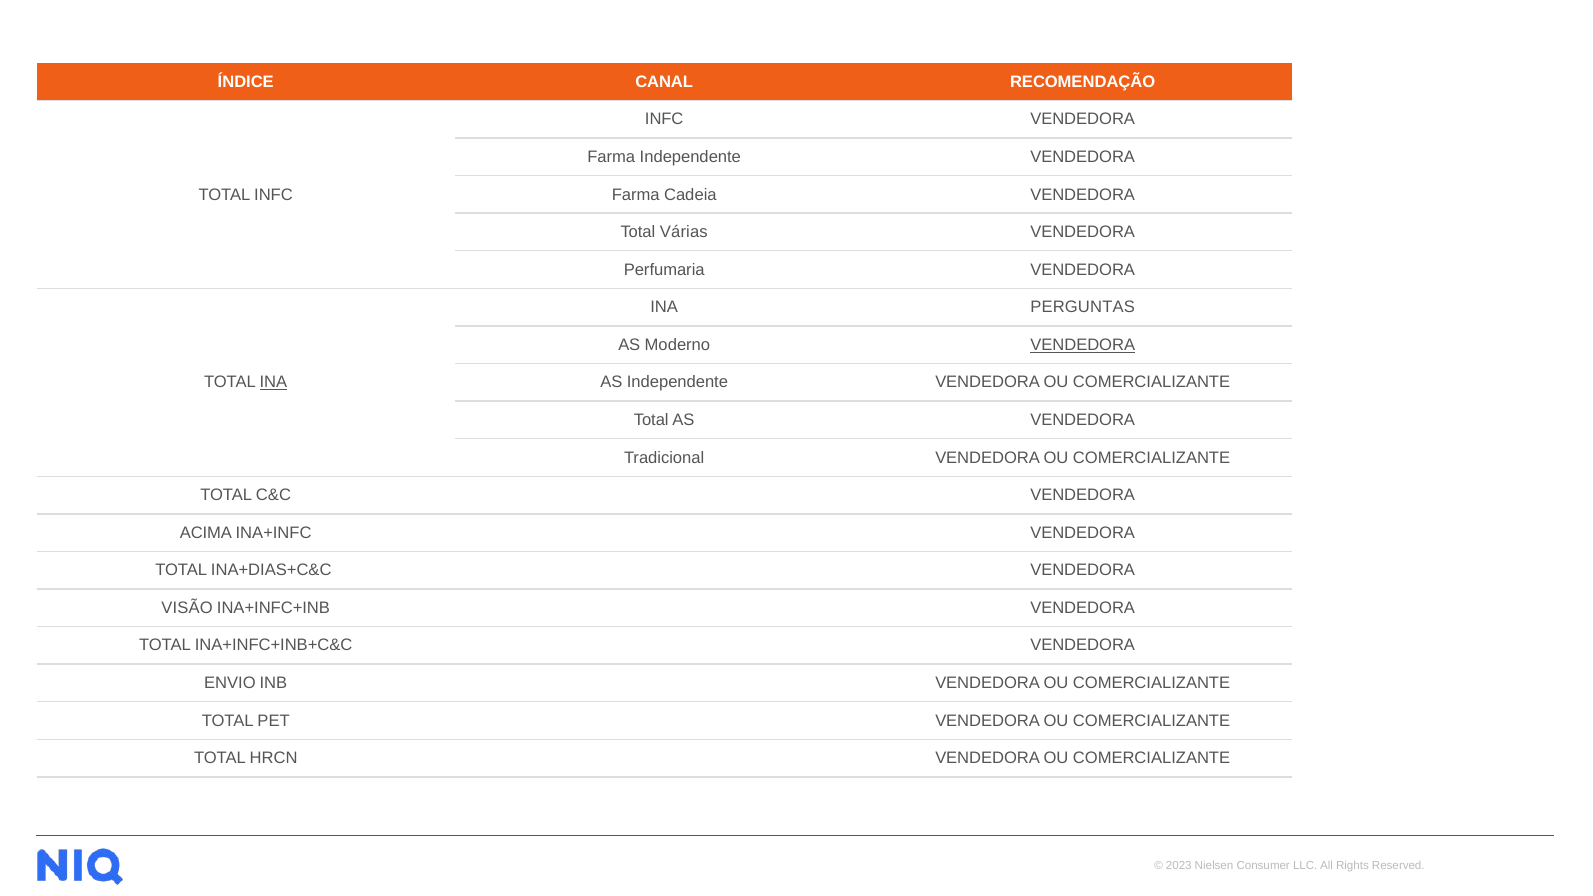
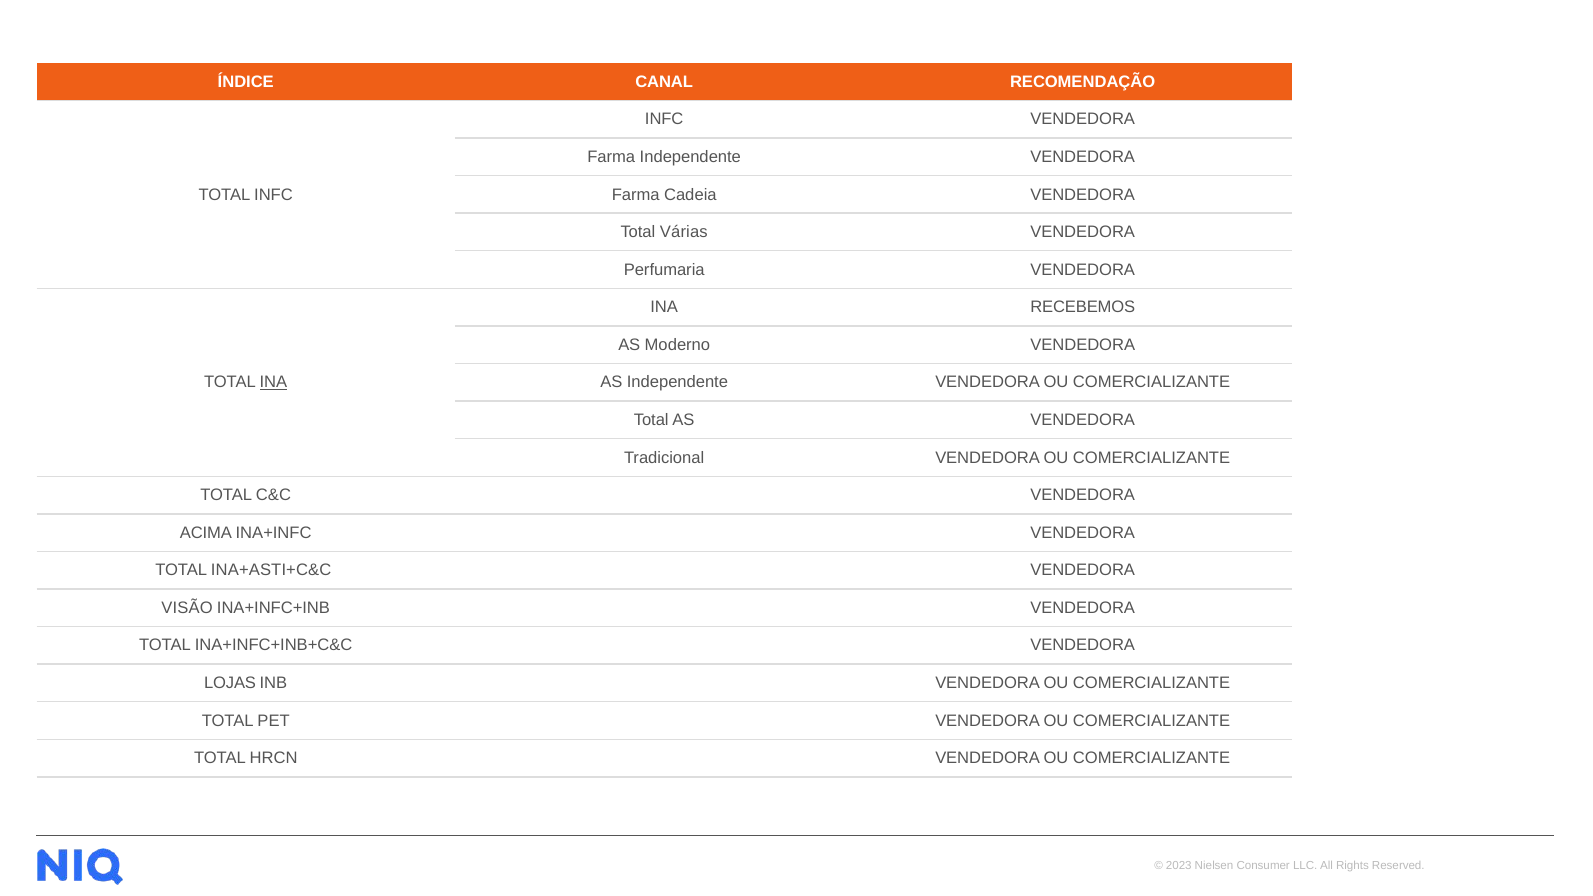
PERGUNTAS: PERGUNTAS -> RECEBEMOS (1083, 307)
VENDEDORA underline: present -> none (1083, 345)
INA+DIAS+C&C: INA+DIAS+C&C -> INA+ASTI+C&C (271, 570)
ENVIO: ENVIO -> LOJAS (230, 683)
